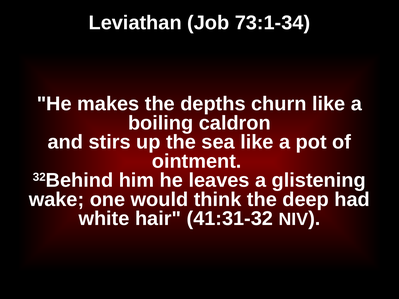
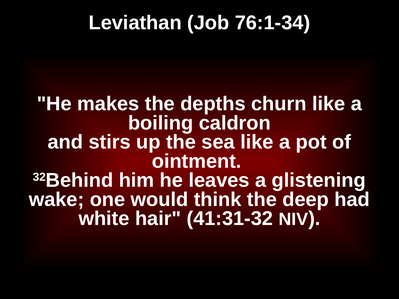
73:1-34: 73:1-34 -> 76:1-34 (272, 23)
